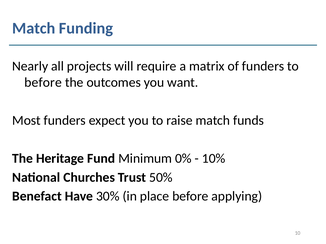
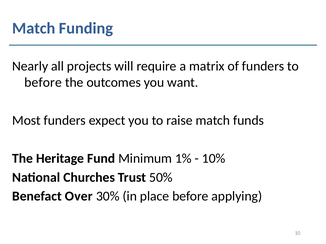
0%: 0% -> 1% (183, 159)
Have: Have -> Over (79, 197)
